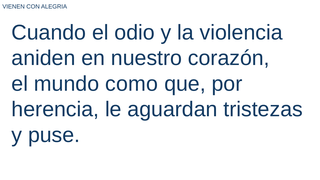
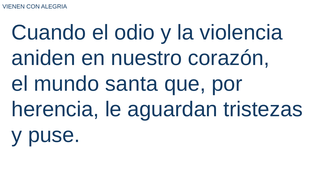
como: como -> santa (132, 84)
